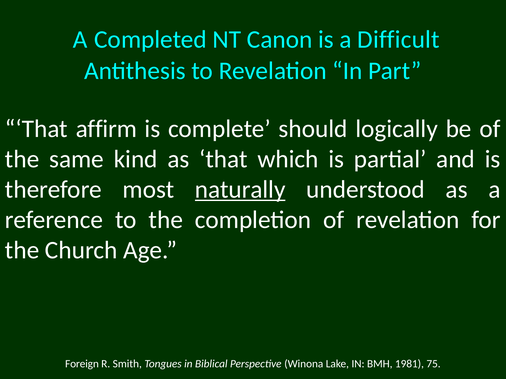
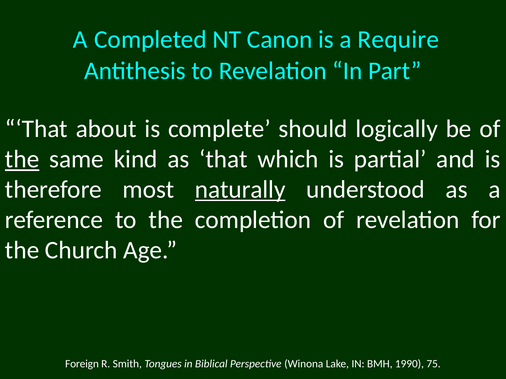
Difficult: Difficult -> Require (398, 39)
affirm: affirm -> about (106, 129)
the underline: none -> present (22, 159)
1981: 1981 -> 1990 (409, 364)
